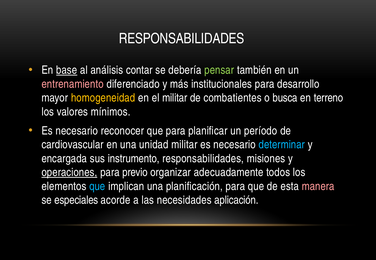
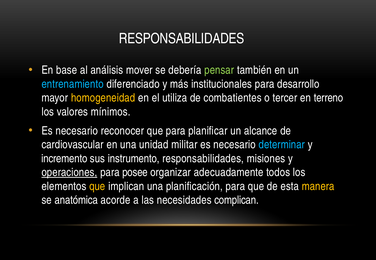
base underline: present -> none (67, 70)
contar: contar -> mover (139, 70)
entrenamiento colour: pink -> light blue (73, 84)
el militar: militar -> utiliza (175, 98)
busca: busca -> tercer (285, 98)
período: período -> alcance (261, 131)
encargada: encargada -> incremento (64, 159)
previo: previo -> posee (135, 173)
que colour: light blue -> yellow (97, 186)
manera colour: pink -> yellow (318, 186)
especiales: especiales -> anatómica (76, 200)
aplicación: aplicación -> complican (237, 200)
